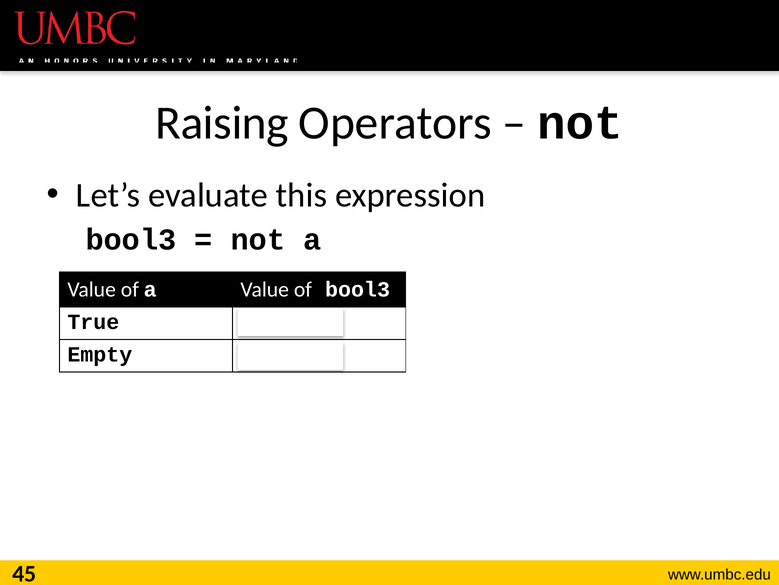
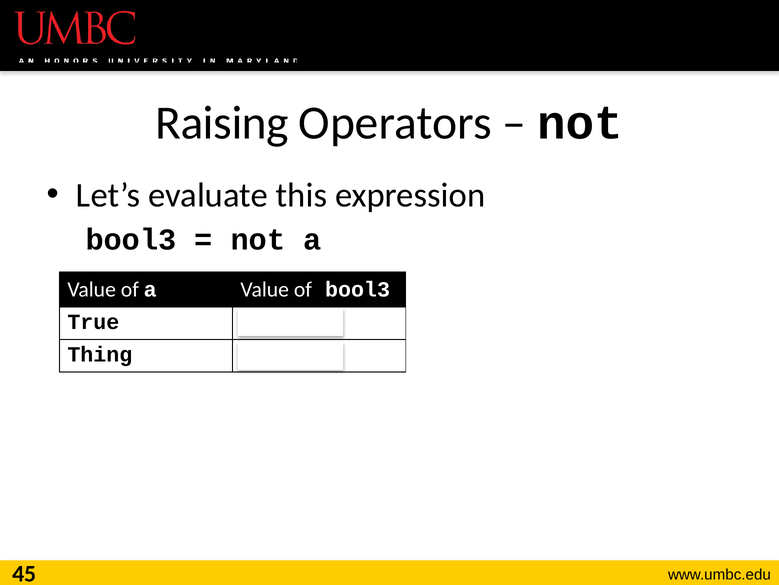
Empty: Empty -> Thing (100, 354)
